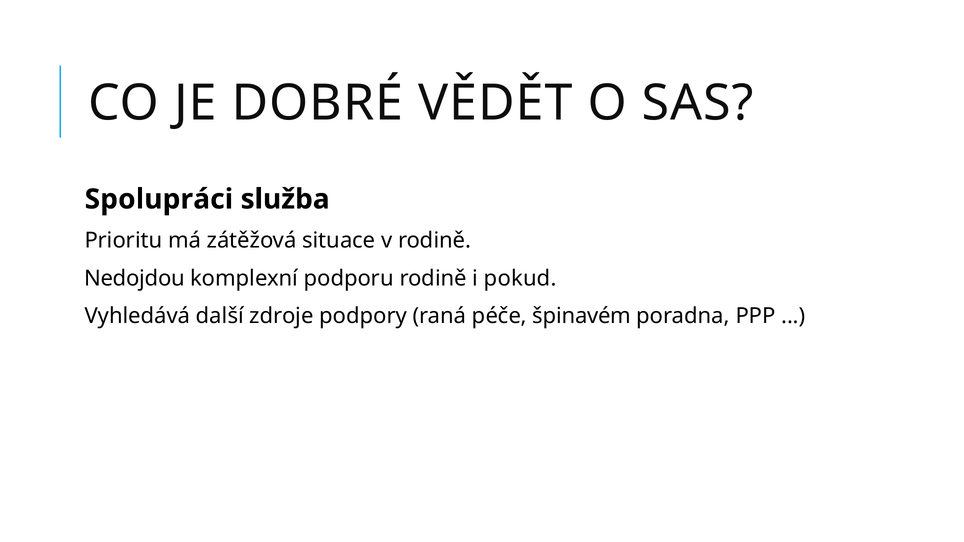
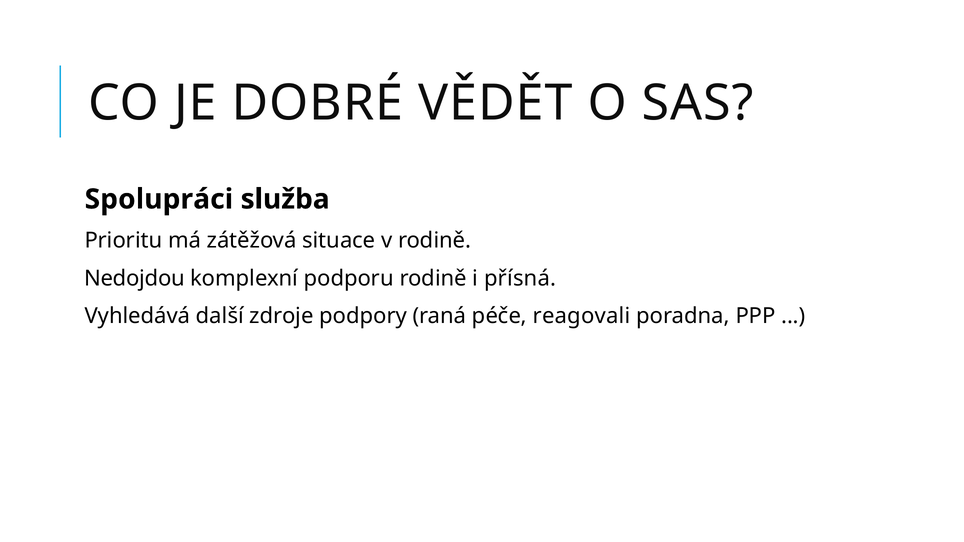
pokud: pokud -> přísná (520, 278)
špinavém: špinavém -> reagovali (582, 316)
